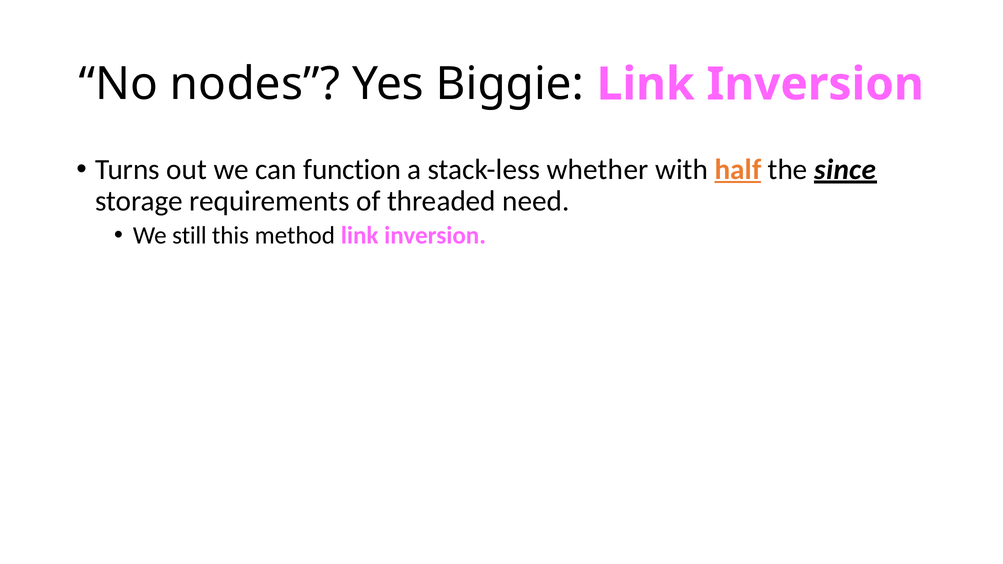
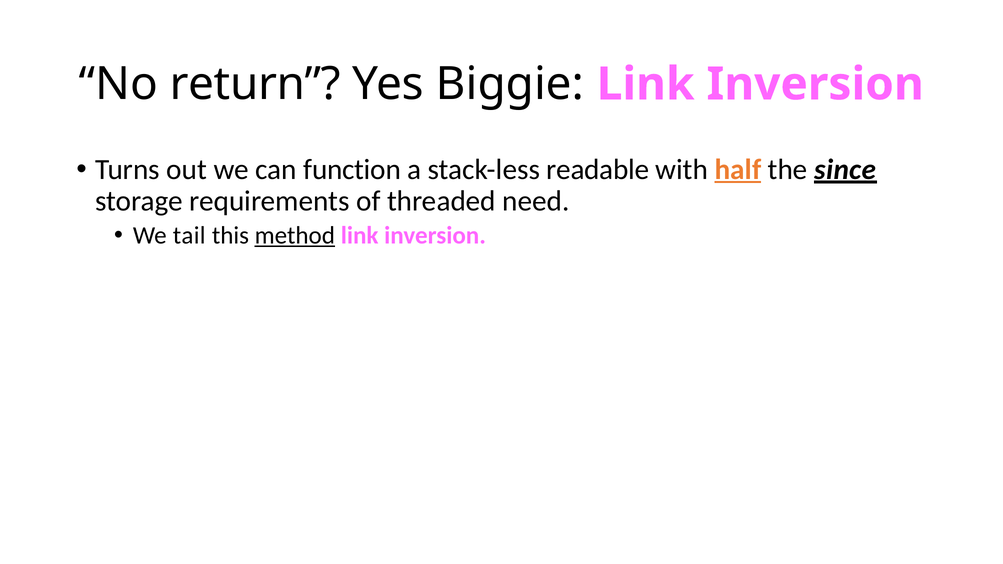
nodes: nodes -> return (255, 84)
whether: whether -> readable (598, 170)
still: still -> tail (189, 236)
method underline: none -> present (295, 236)
